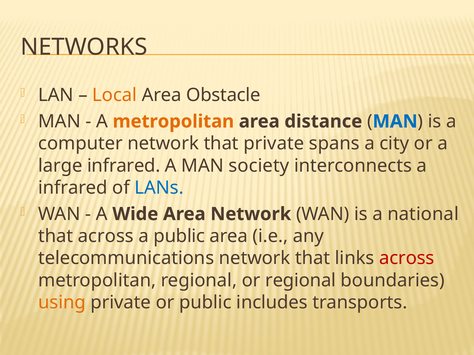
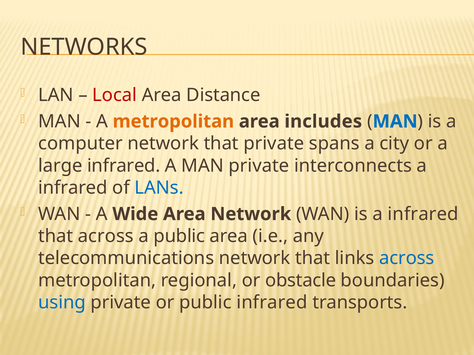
Local colour: orange -> red (115, 95)
Obstacle: Obstacle -> Distance (223, 95)
distance: distance -> includes (323, 122)
MAN society: society -> private (259, 166)
is a national: national -> infrared (423, 214)
across colour: red -> blue (407, 259)
or regional: regional -> obstacle (301, 281)
using colour: orange -> blue (62, 303)
public includes: includes -> infrared (272, 303)
